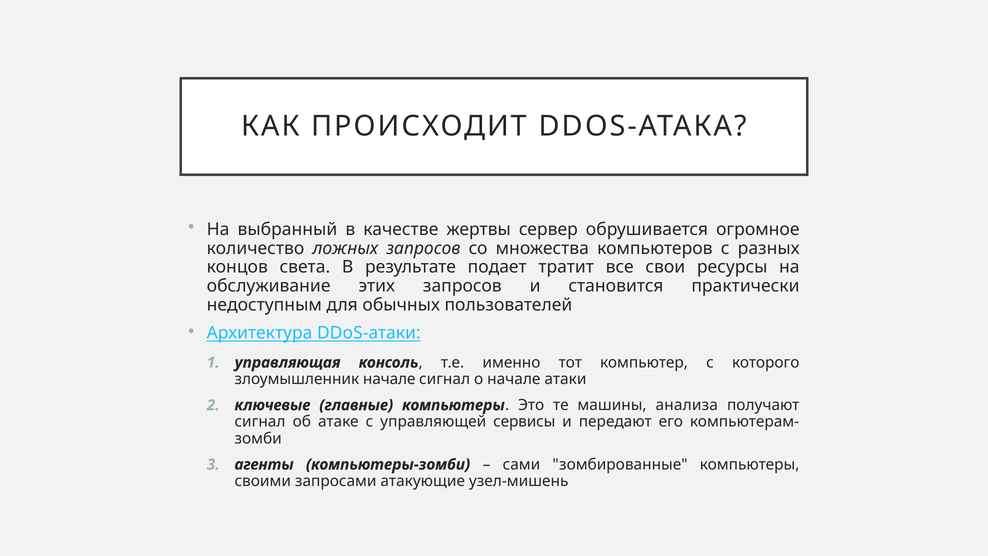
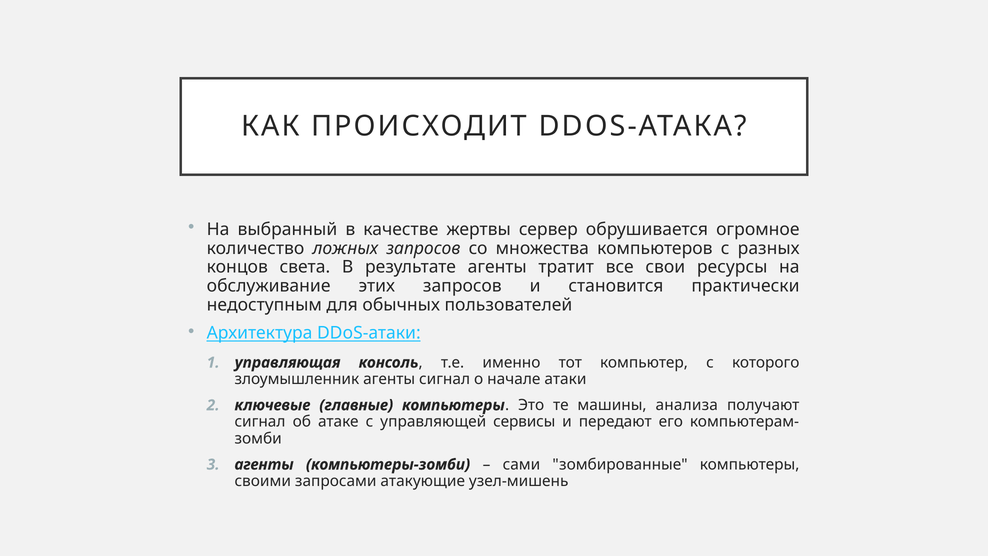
результате подает: подает -> агенты (497, 267)
злоумышленник начале: начале -> агенты (389, 379)
